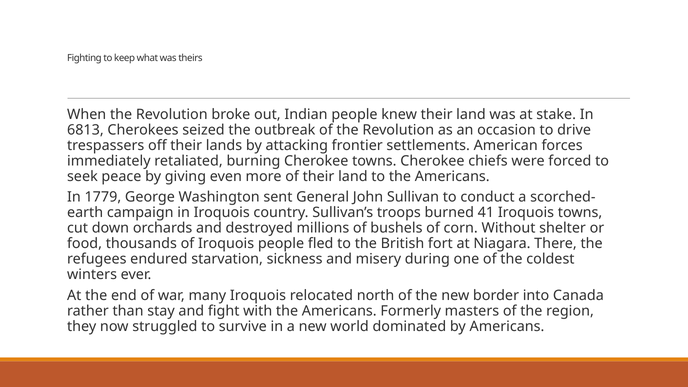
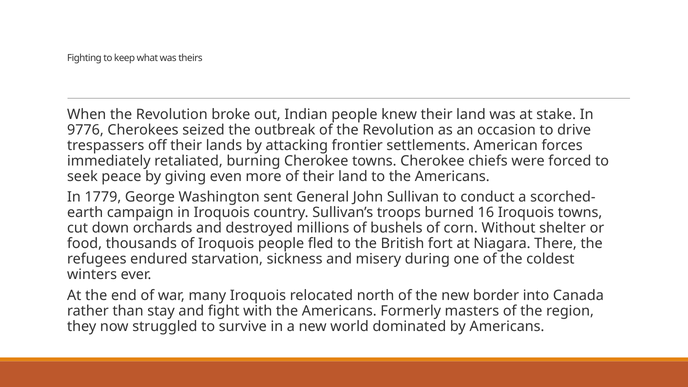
6813: 6813 -> 9776 (85, 130)
41: 41 -> 16 (486, 213)
